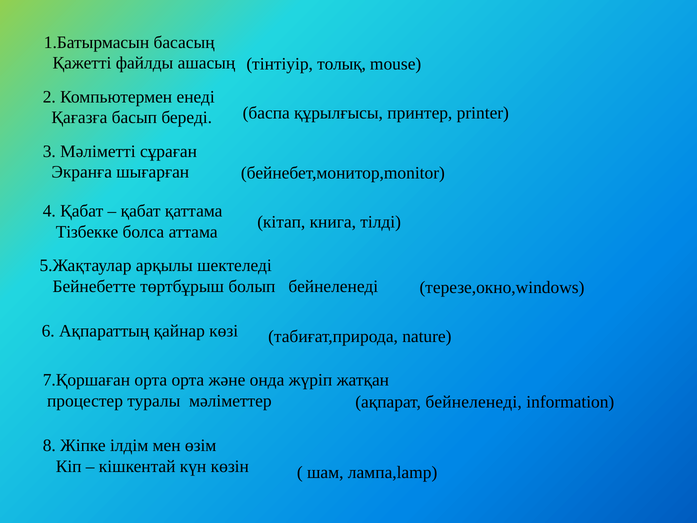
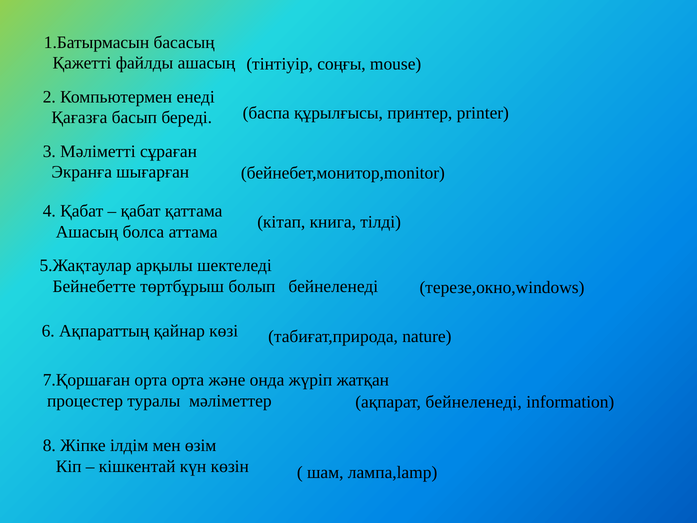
толық: толық -> соңғы (342, 64)
Тізбекке: Тізбекке -> Ашасың (87, 232)
